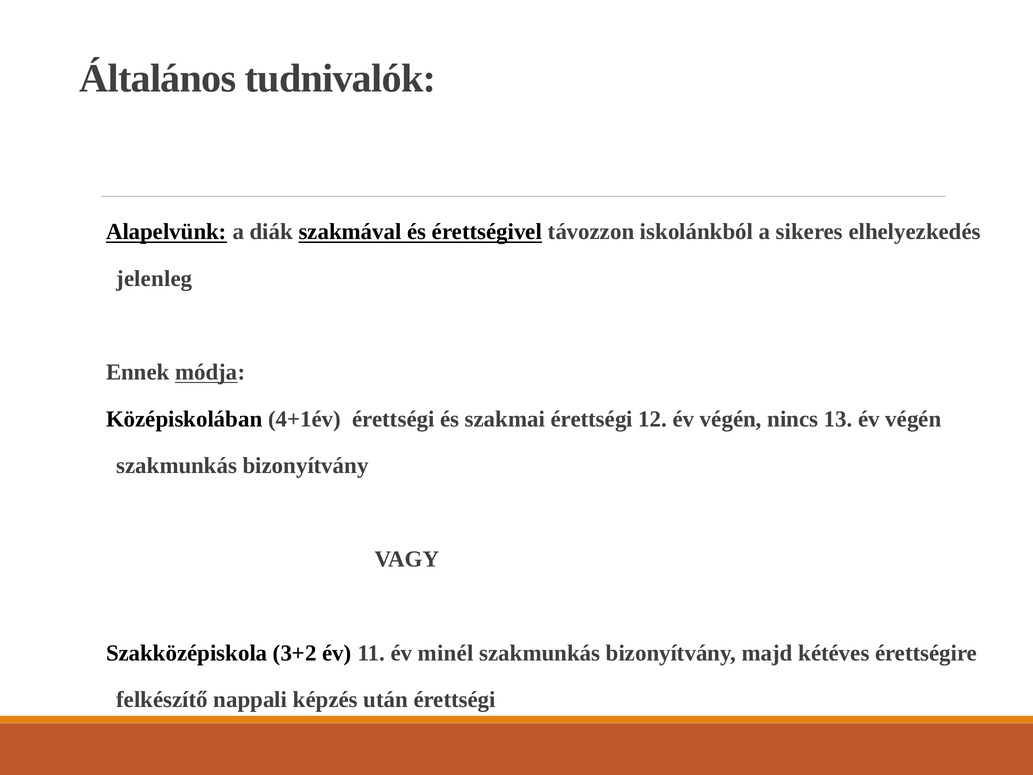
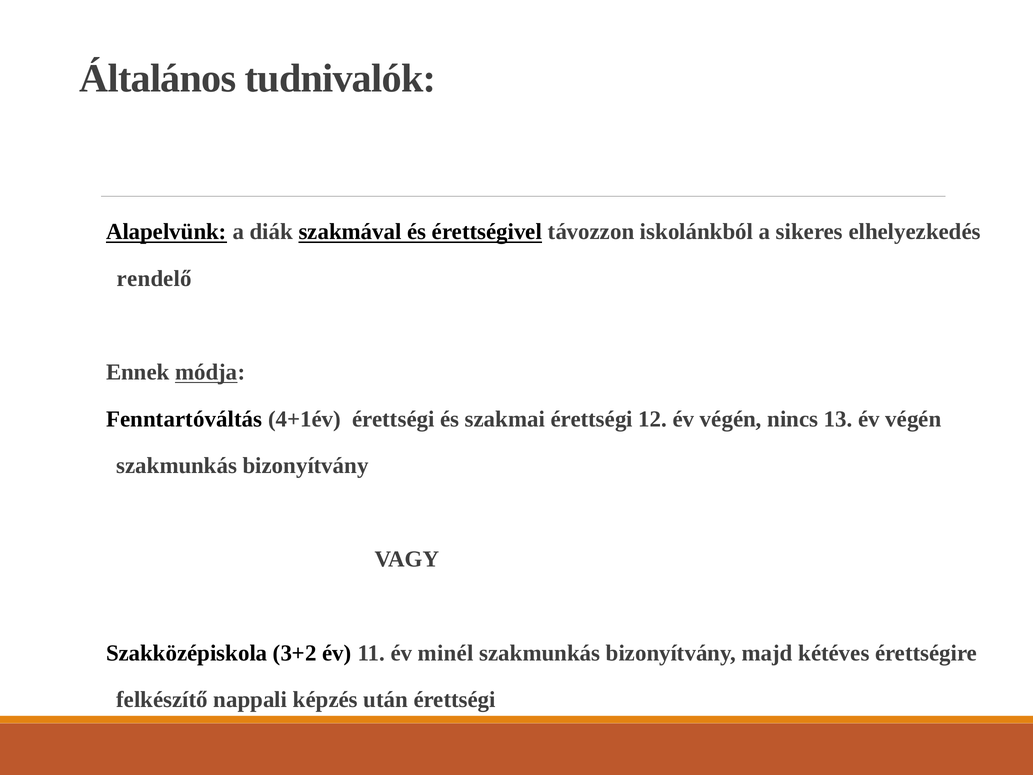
jelenleg: jelenleg -> rendelő (154, 279)
Középiskolában: Középiskolában -> Fenntartóváltás (184, 419)
